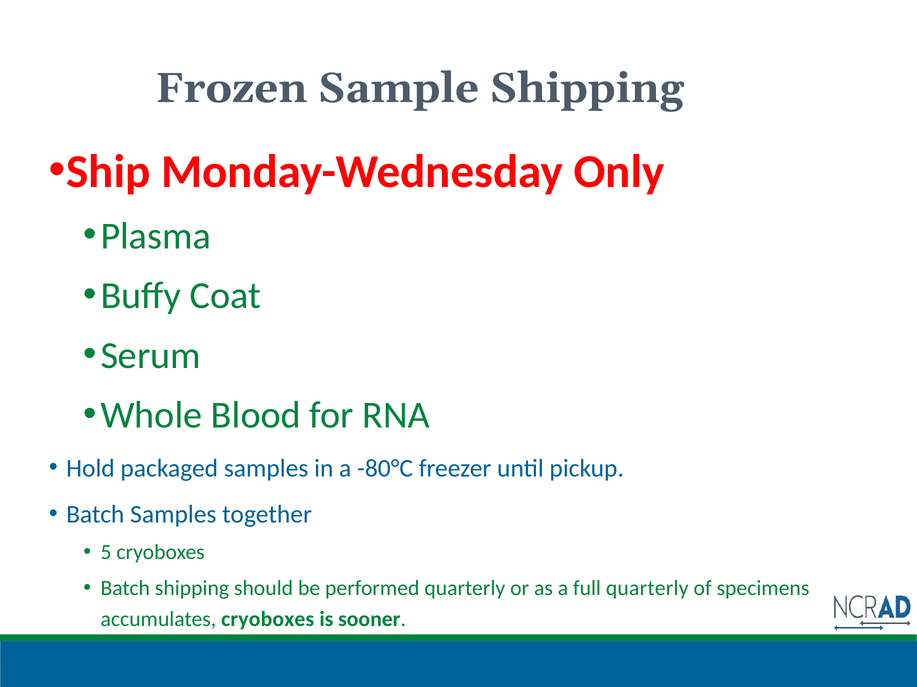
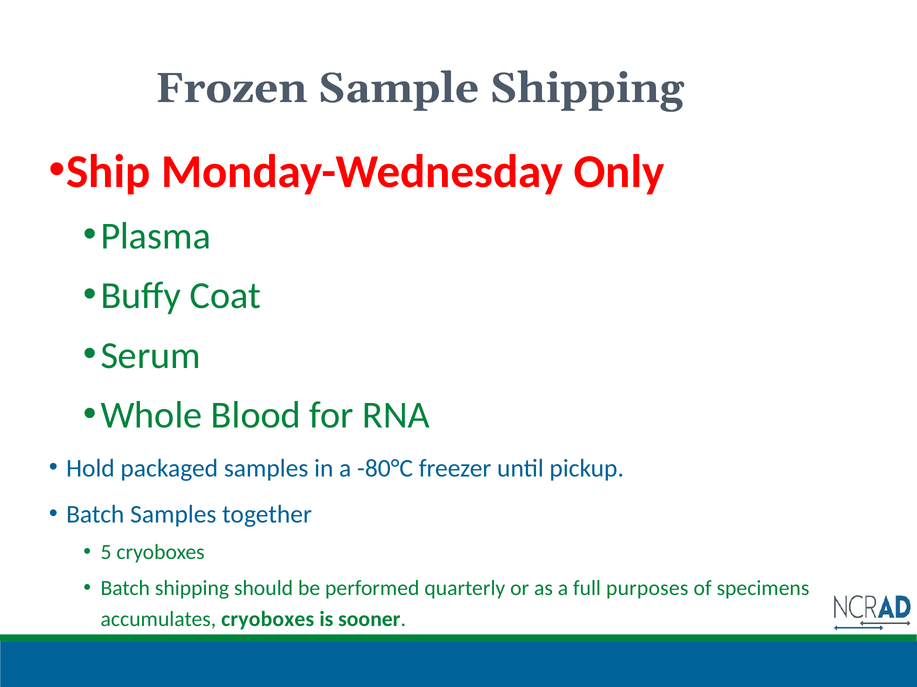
full quarterly: quarterly -> purposes (647, 589)
